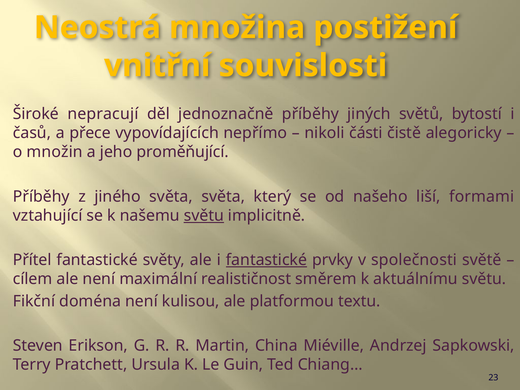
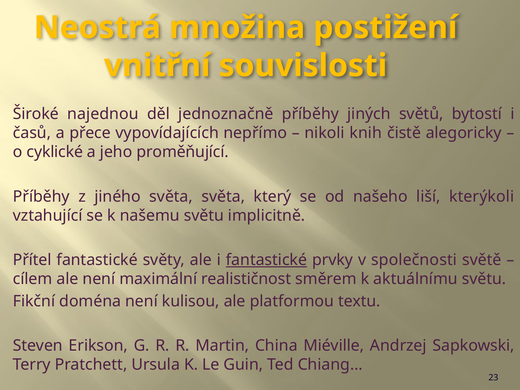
nepracují: nepracují -> najednou (103, 114)
části: části -> knih (366, 133)
množin: množin -> cyklické (55, 152)
formami: formami -> kterýkoli (482, 196)
světu underline: present -> none (204, 216)
